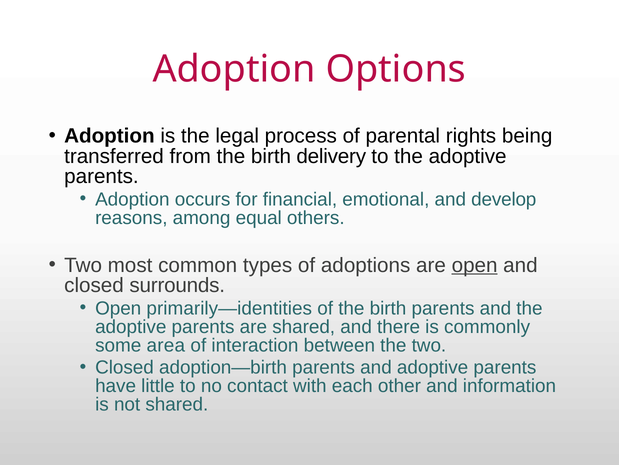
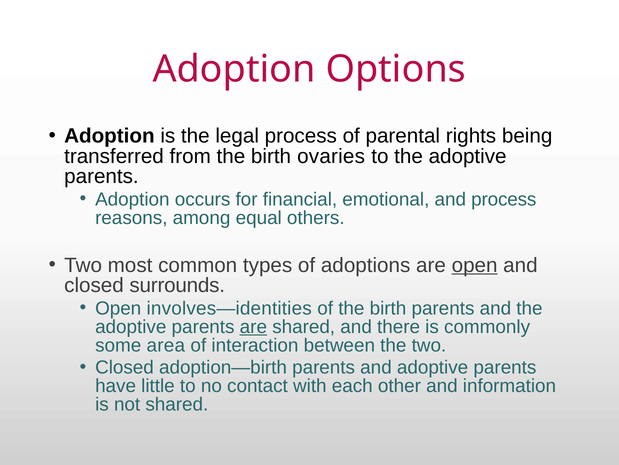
delivery: delivery -> ovaries (331, 156)
and develop: develop -> process (504, 199)
primarily—identities: primarily—identities -> involves—identities (229, 308)
are underline: none -> present (253, 326)
